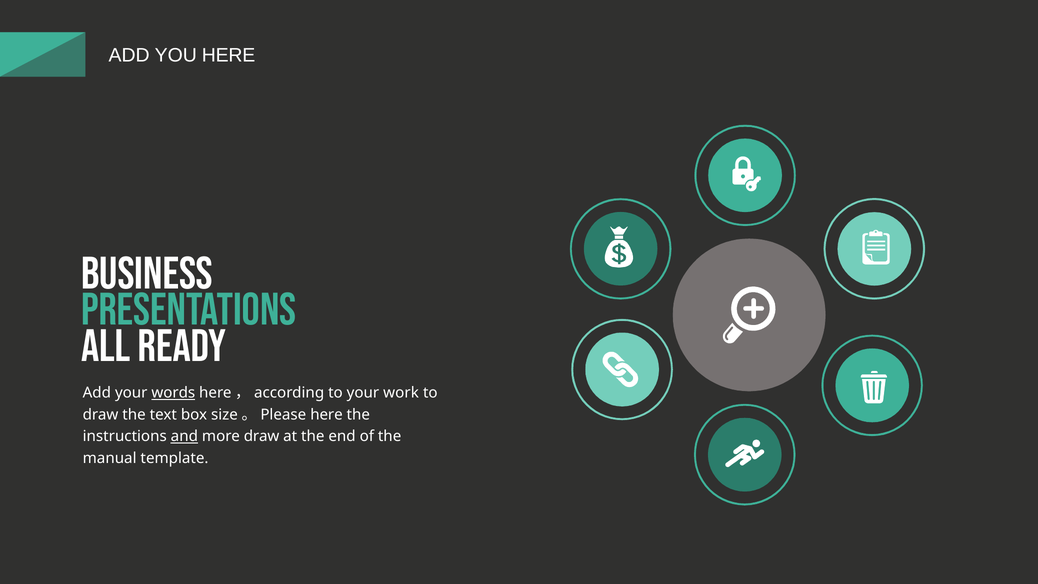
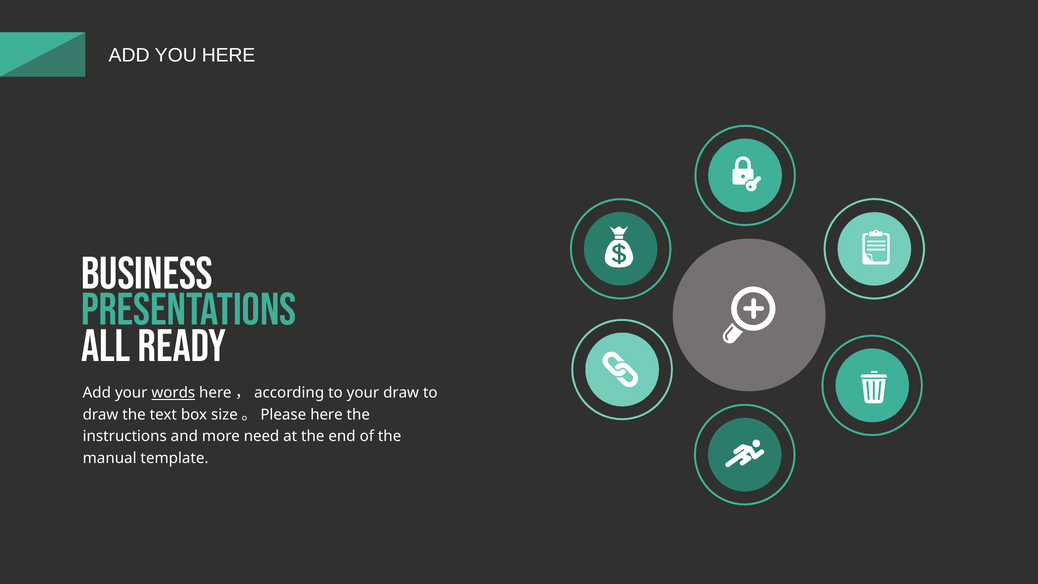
your work: work -> draw (401, 393)
and underline: present -> none (184, 436)
more draw: draw -> need (262, 436)
